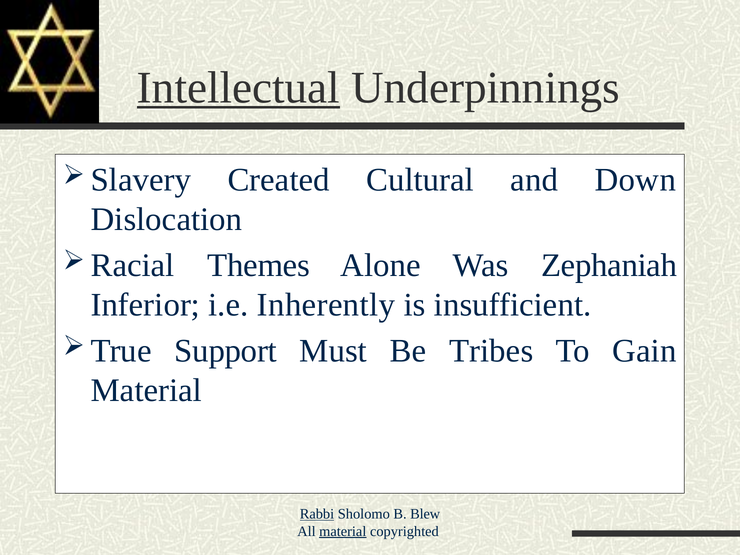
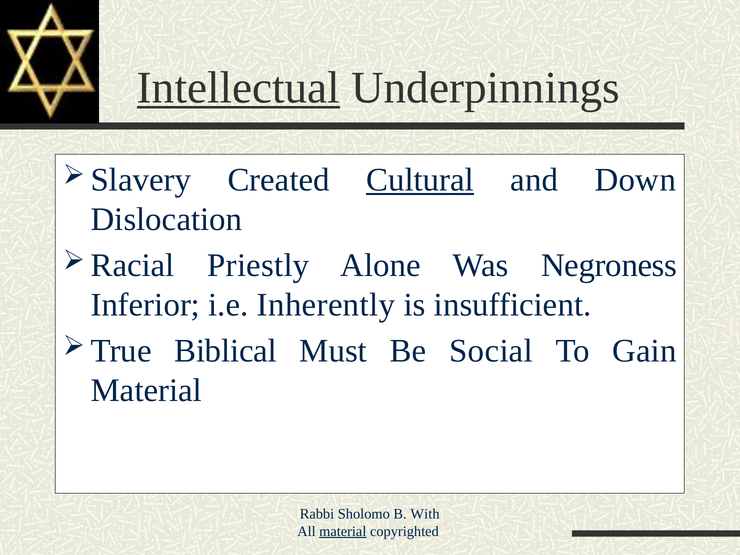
Cultural underline: none -> present (420, 180)
Themes: Themes -> Priestly (258, 265)
Zephaniah: Zephaniah -> Negroness (609, 265)
Support: Support -> Biblical (226, 351)
Tribes: Tribes -> Social (491, 351)
Rabbi underline: present -> none (317, 514)
Blew: Blew -> With (425, 514)
